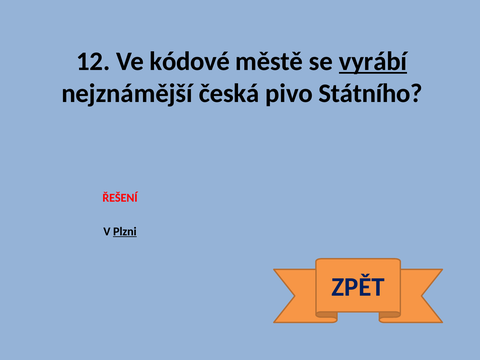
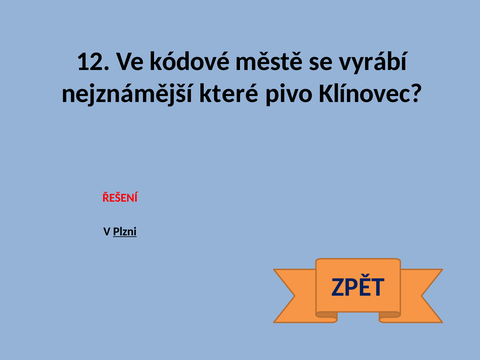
vyrábí underline: present -> none (373, 61)
česká: česká -> které (229, 93)
Státního: Státního -> Klínovec (371, 93)
